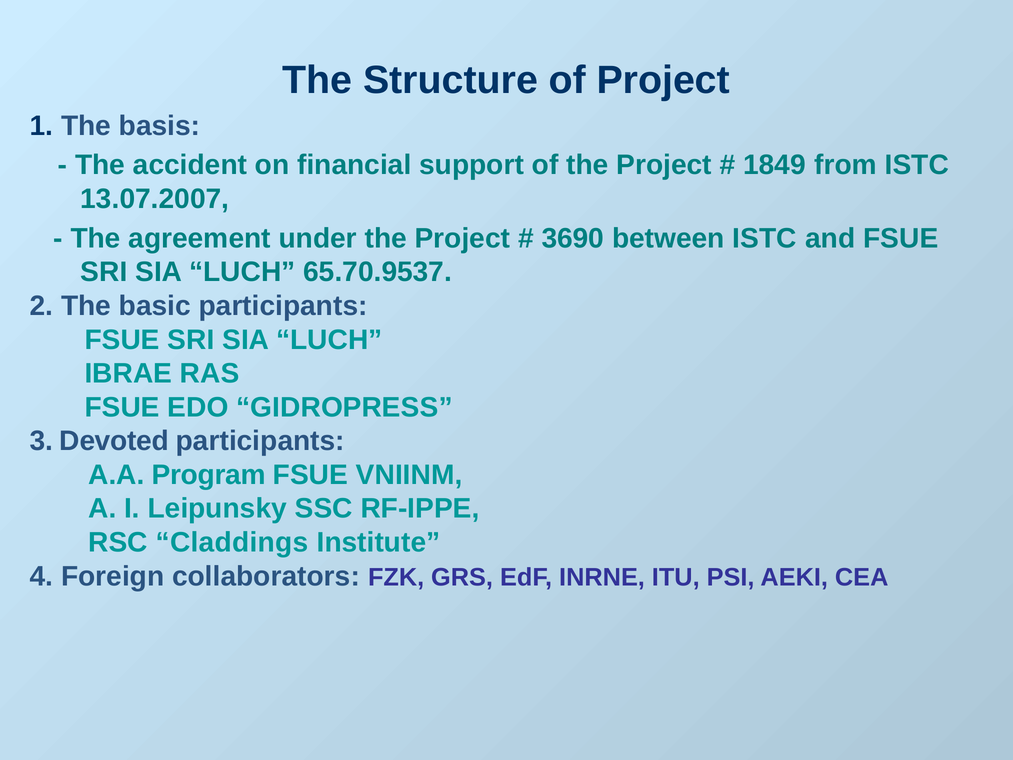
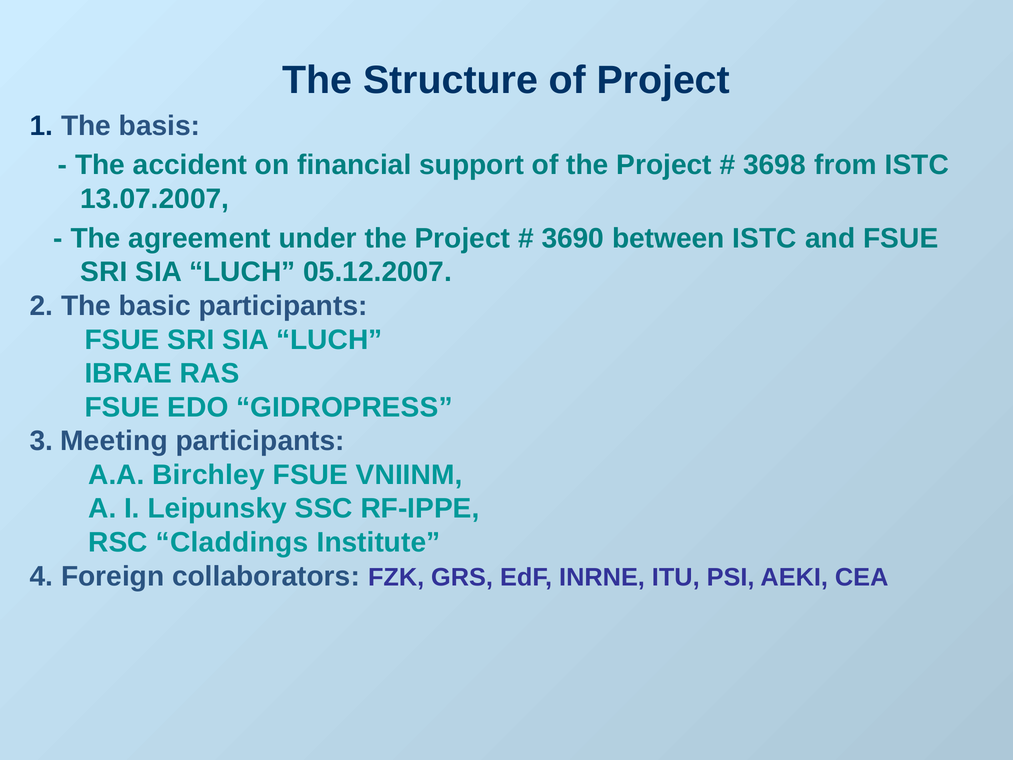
1849: 1849 -> 3698 (774, 165)
65.70.9537: 65.70.9537 -> 05.12.2007 (378, 272)
Devoted: Devoted -> Meeting (114, 441)
Program: Program -> Birchley (209, 475)
